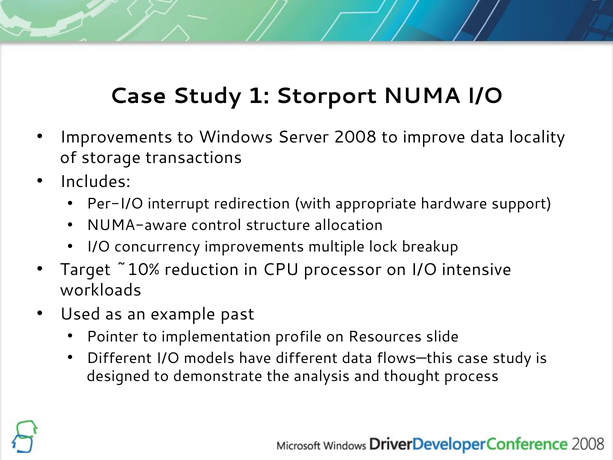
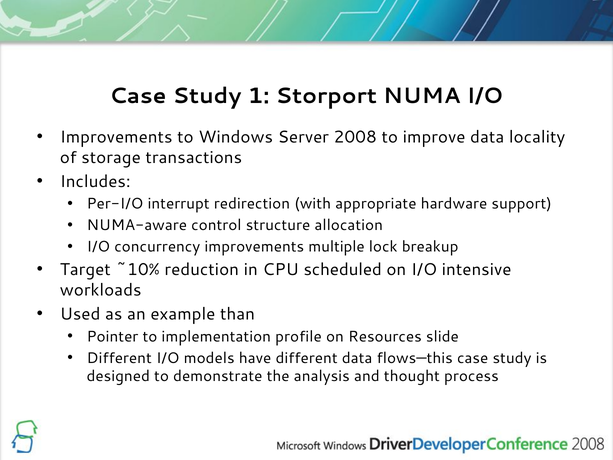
processor: processor -> scheduled (343, 270)
past: past -> than (238, 314)
